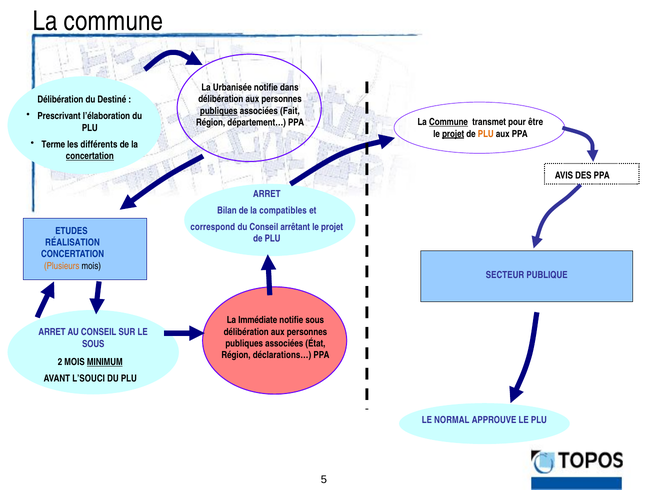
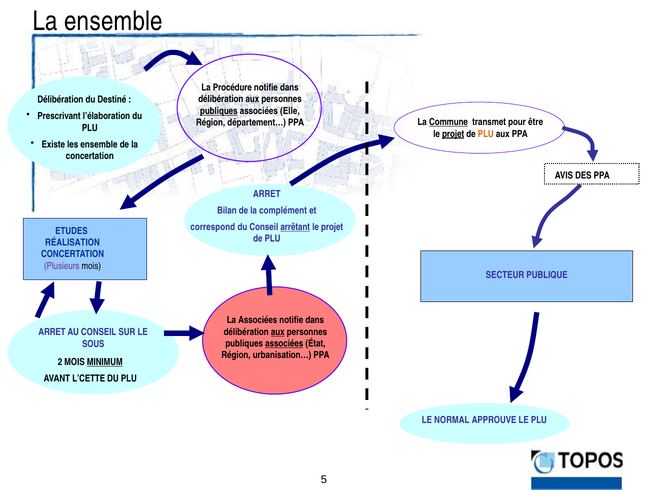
commune: commune -> ensemble (114, 21)
Urbanisée: Urbanisée -> Procédure (232, 88)
Fait: Fait -> Elle (290, 111)
Terme: Terme -> Existe (53, 144)
les différents: différents -> ensemble (99, 144)
concertation underline: present -> none (90, 156)
compatibles: compatibles -> complément (283, 210)
arrêtant underline: none -> present (295, 227)
Plusieurs colour: orange -> purple (62, 266)
La Immédiate: Immédiate -> Associées (258, 320)
sous: sous -> dans (315, 320)
aux underline: none -> present (278, 332)
associées underline: none -> present (284, 343)
déclarations…: déclarations… -> urbanisation… (282, 355)
L’SOUCI: L’SOUCI -> L’CETTE (89, 378)
